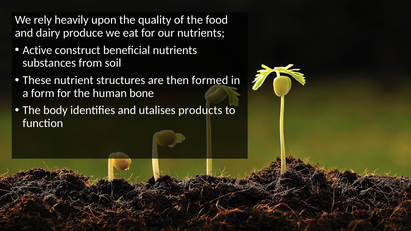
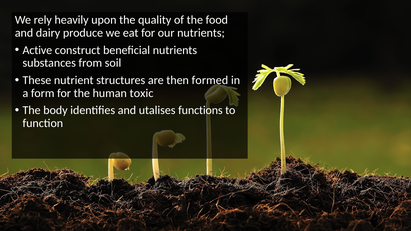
bone: bone -> toxic (142, 93)
products: products -> functions (200, 110)
